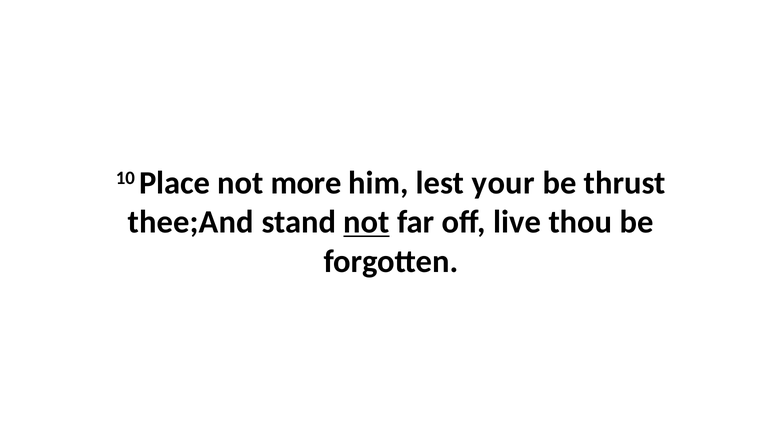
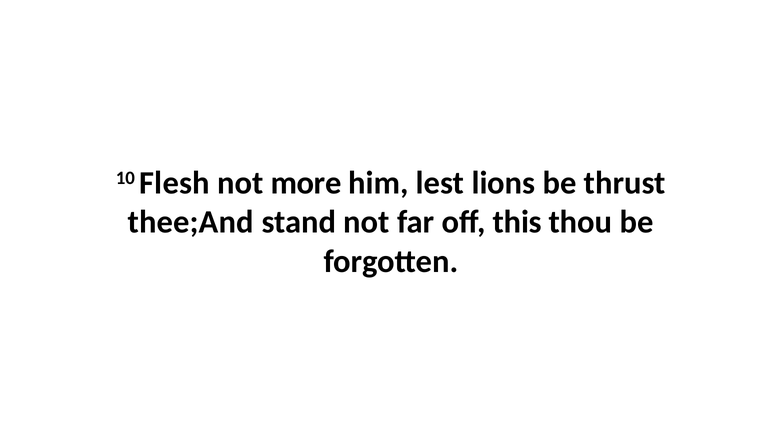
Place: Place -> Flesh (174, 183)
your: your -> lions (503, 183)
not underline: present -> none (367, 222)
live: live -> this (517, 222)
